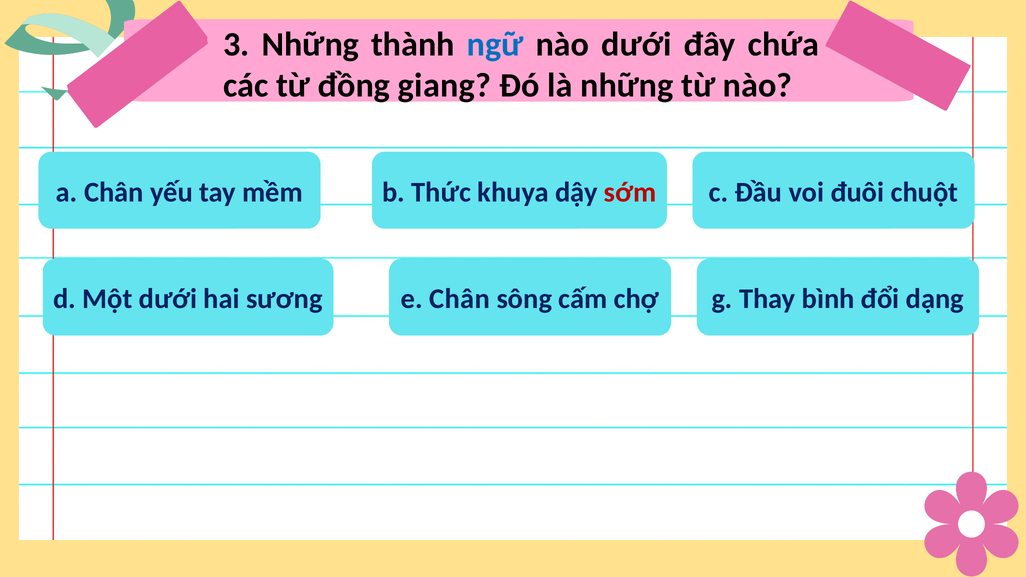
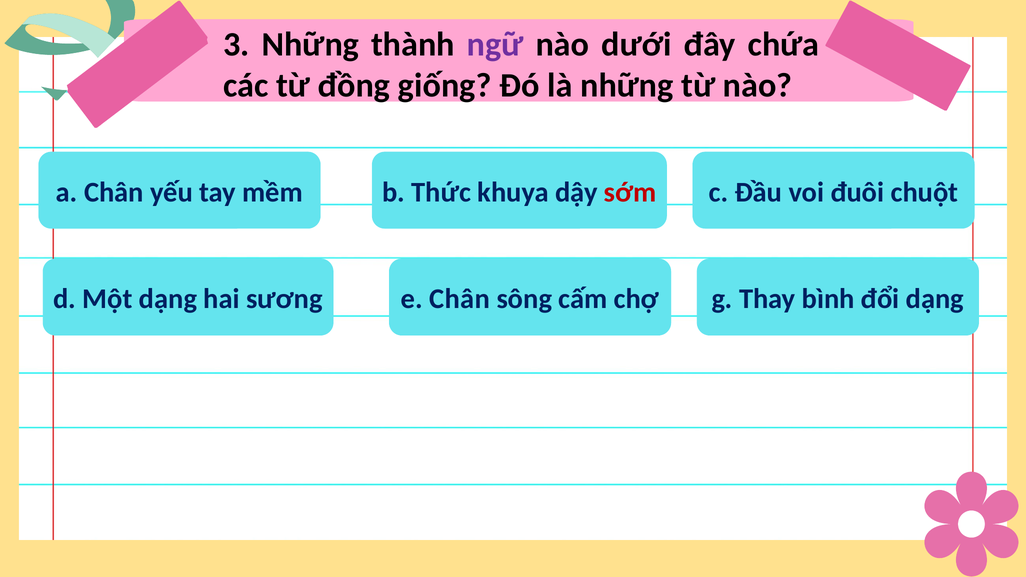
ngữ colour: blue -> purple (495, 45)
giang: giang -> giống (445, 86)
Một dưới: dưới -> dạng (168, 299)
